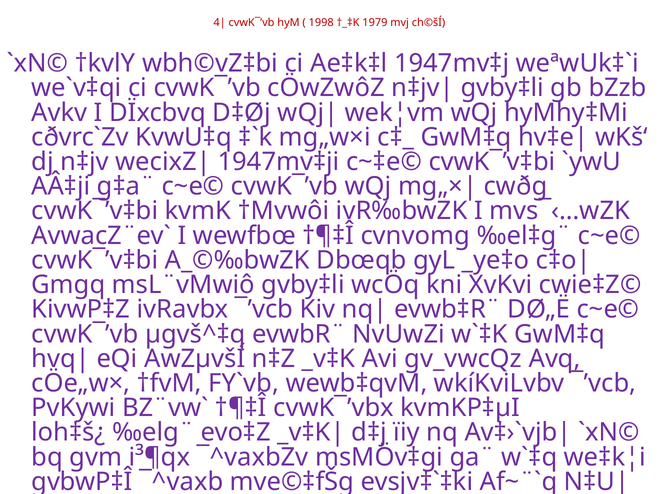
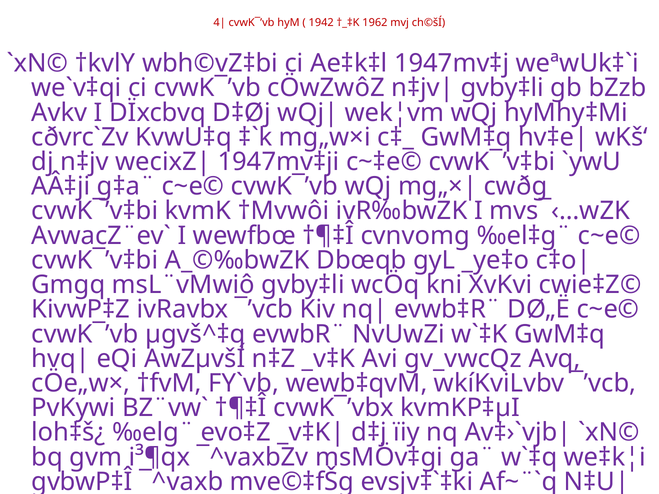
1998: 1998 -> 1942 (321, 23)
1979: 1979 -> 1962 (375, 23)
